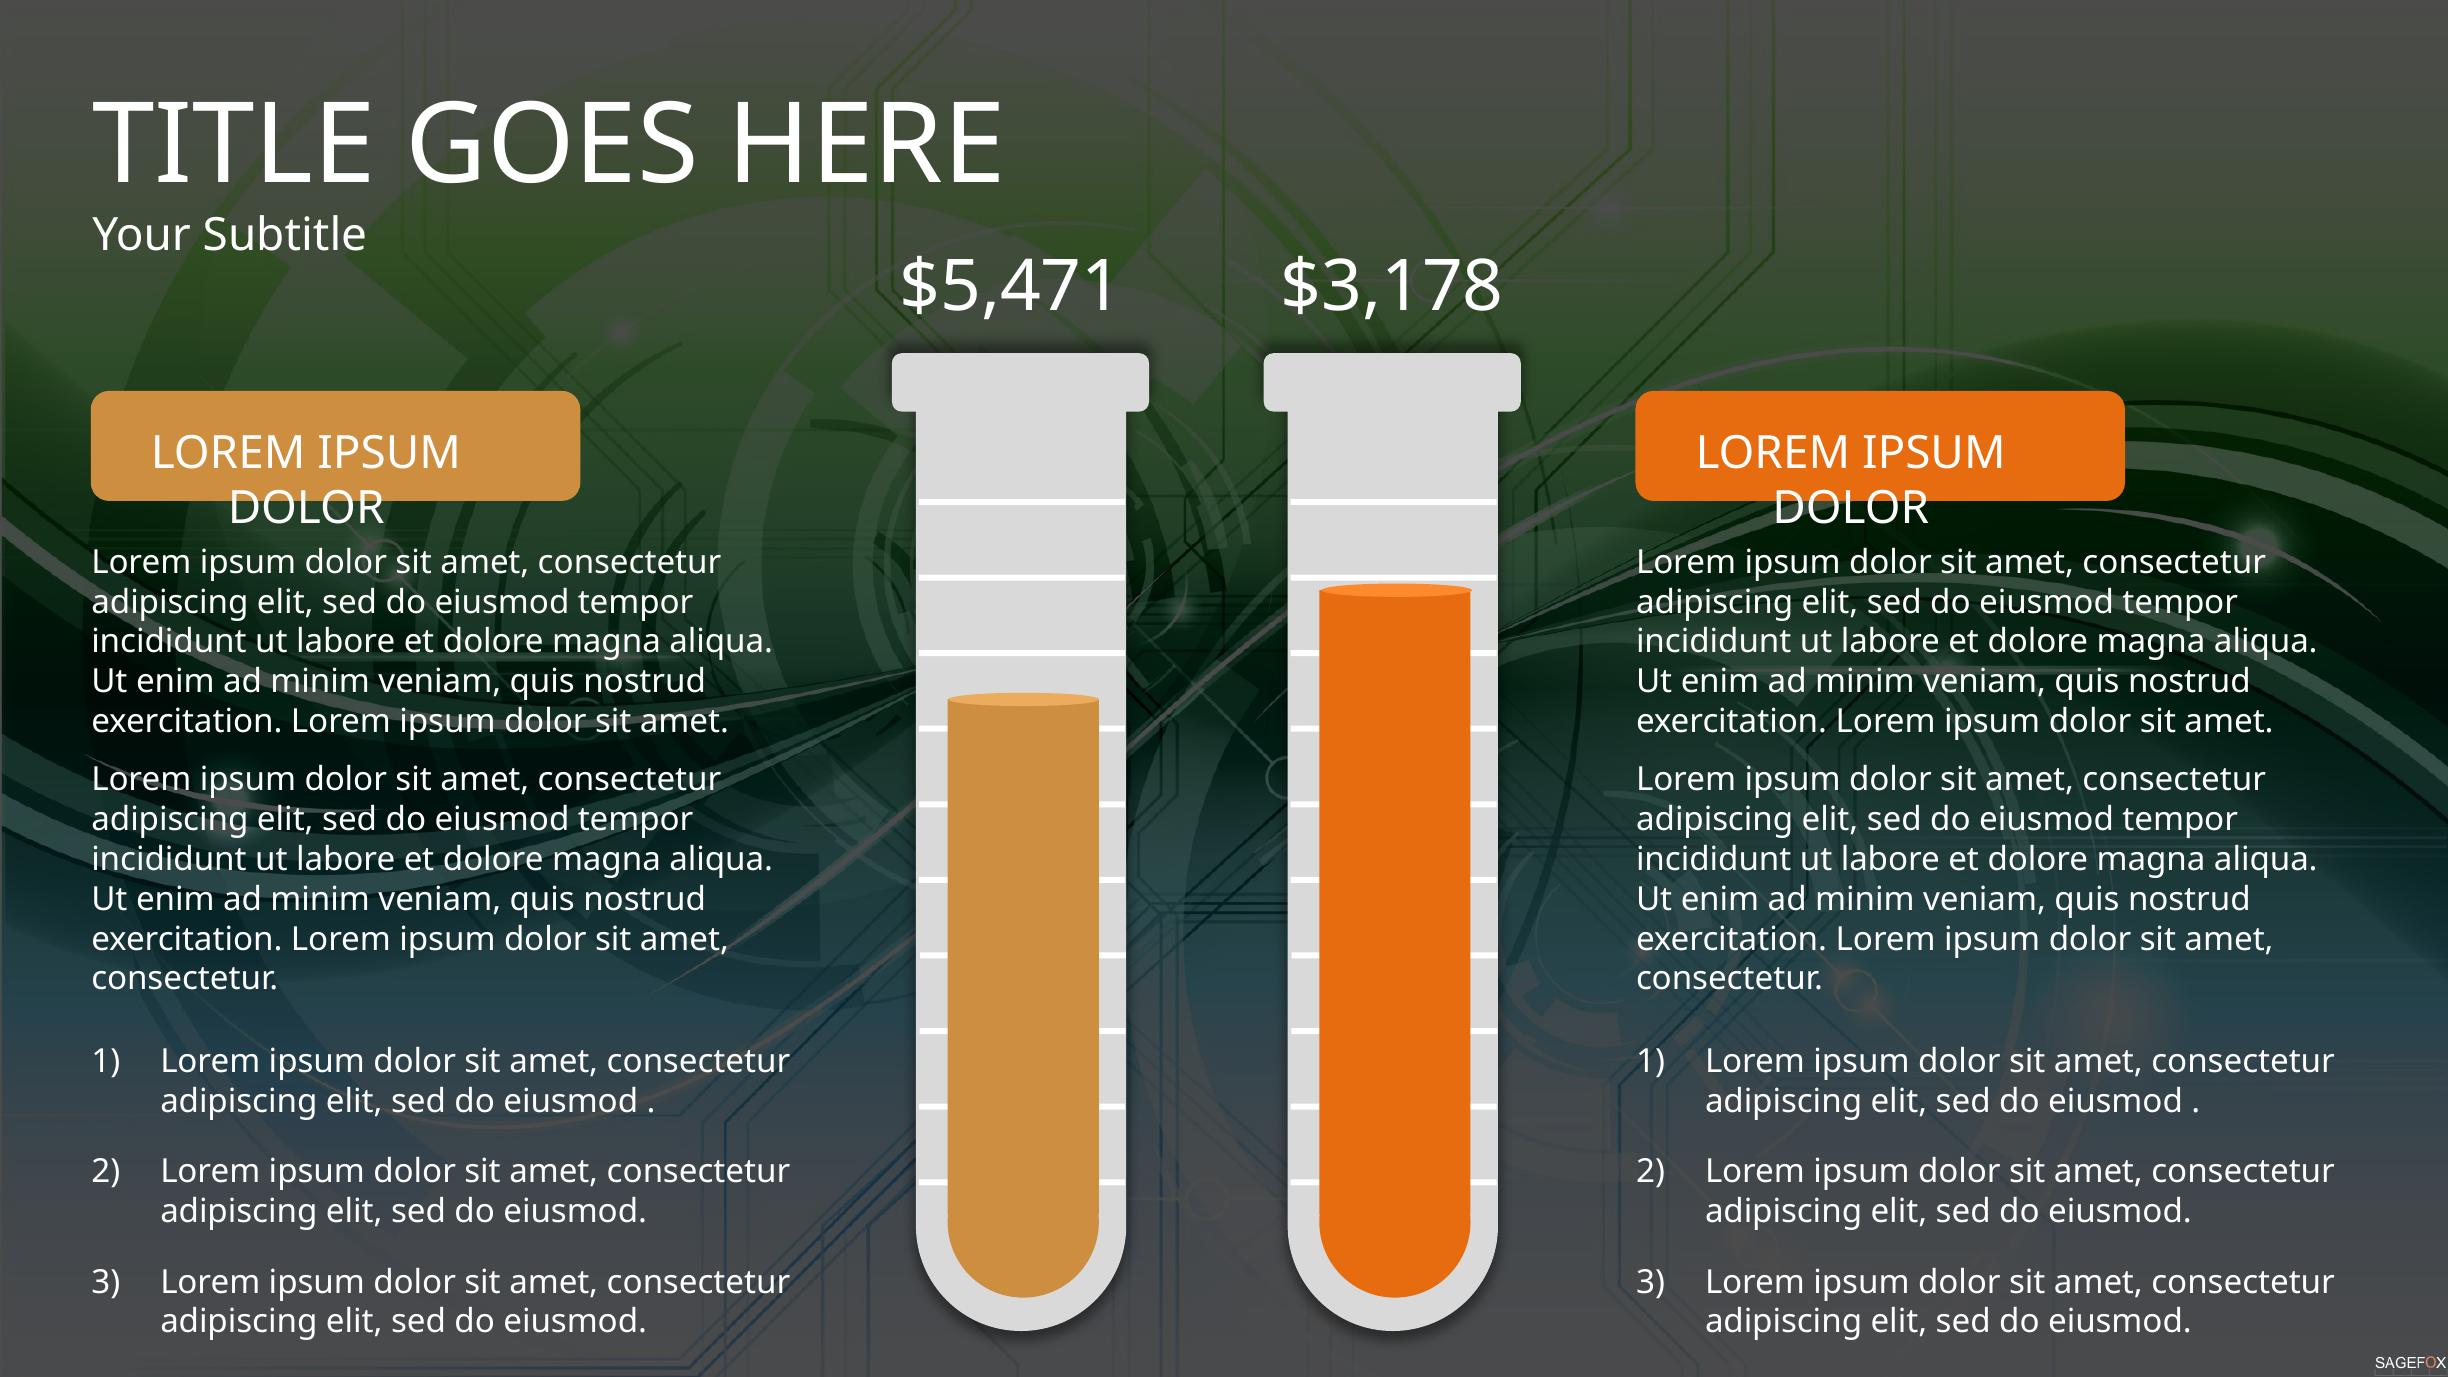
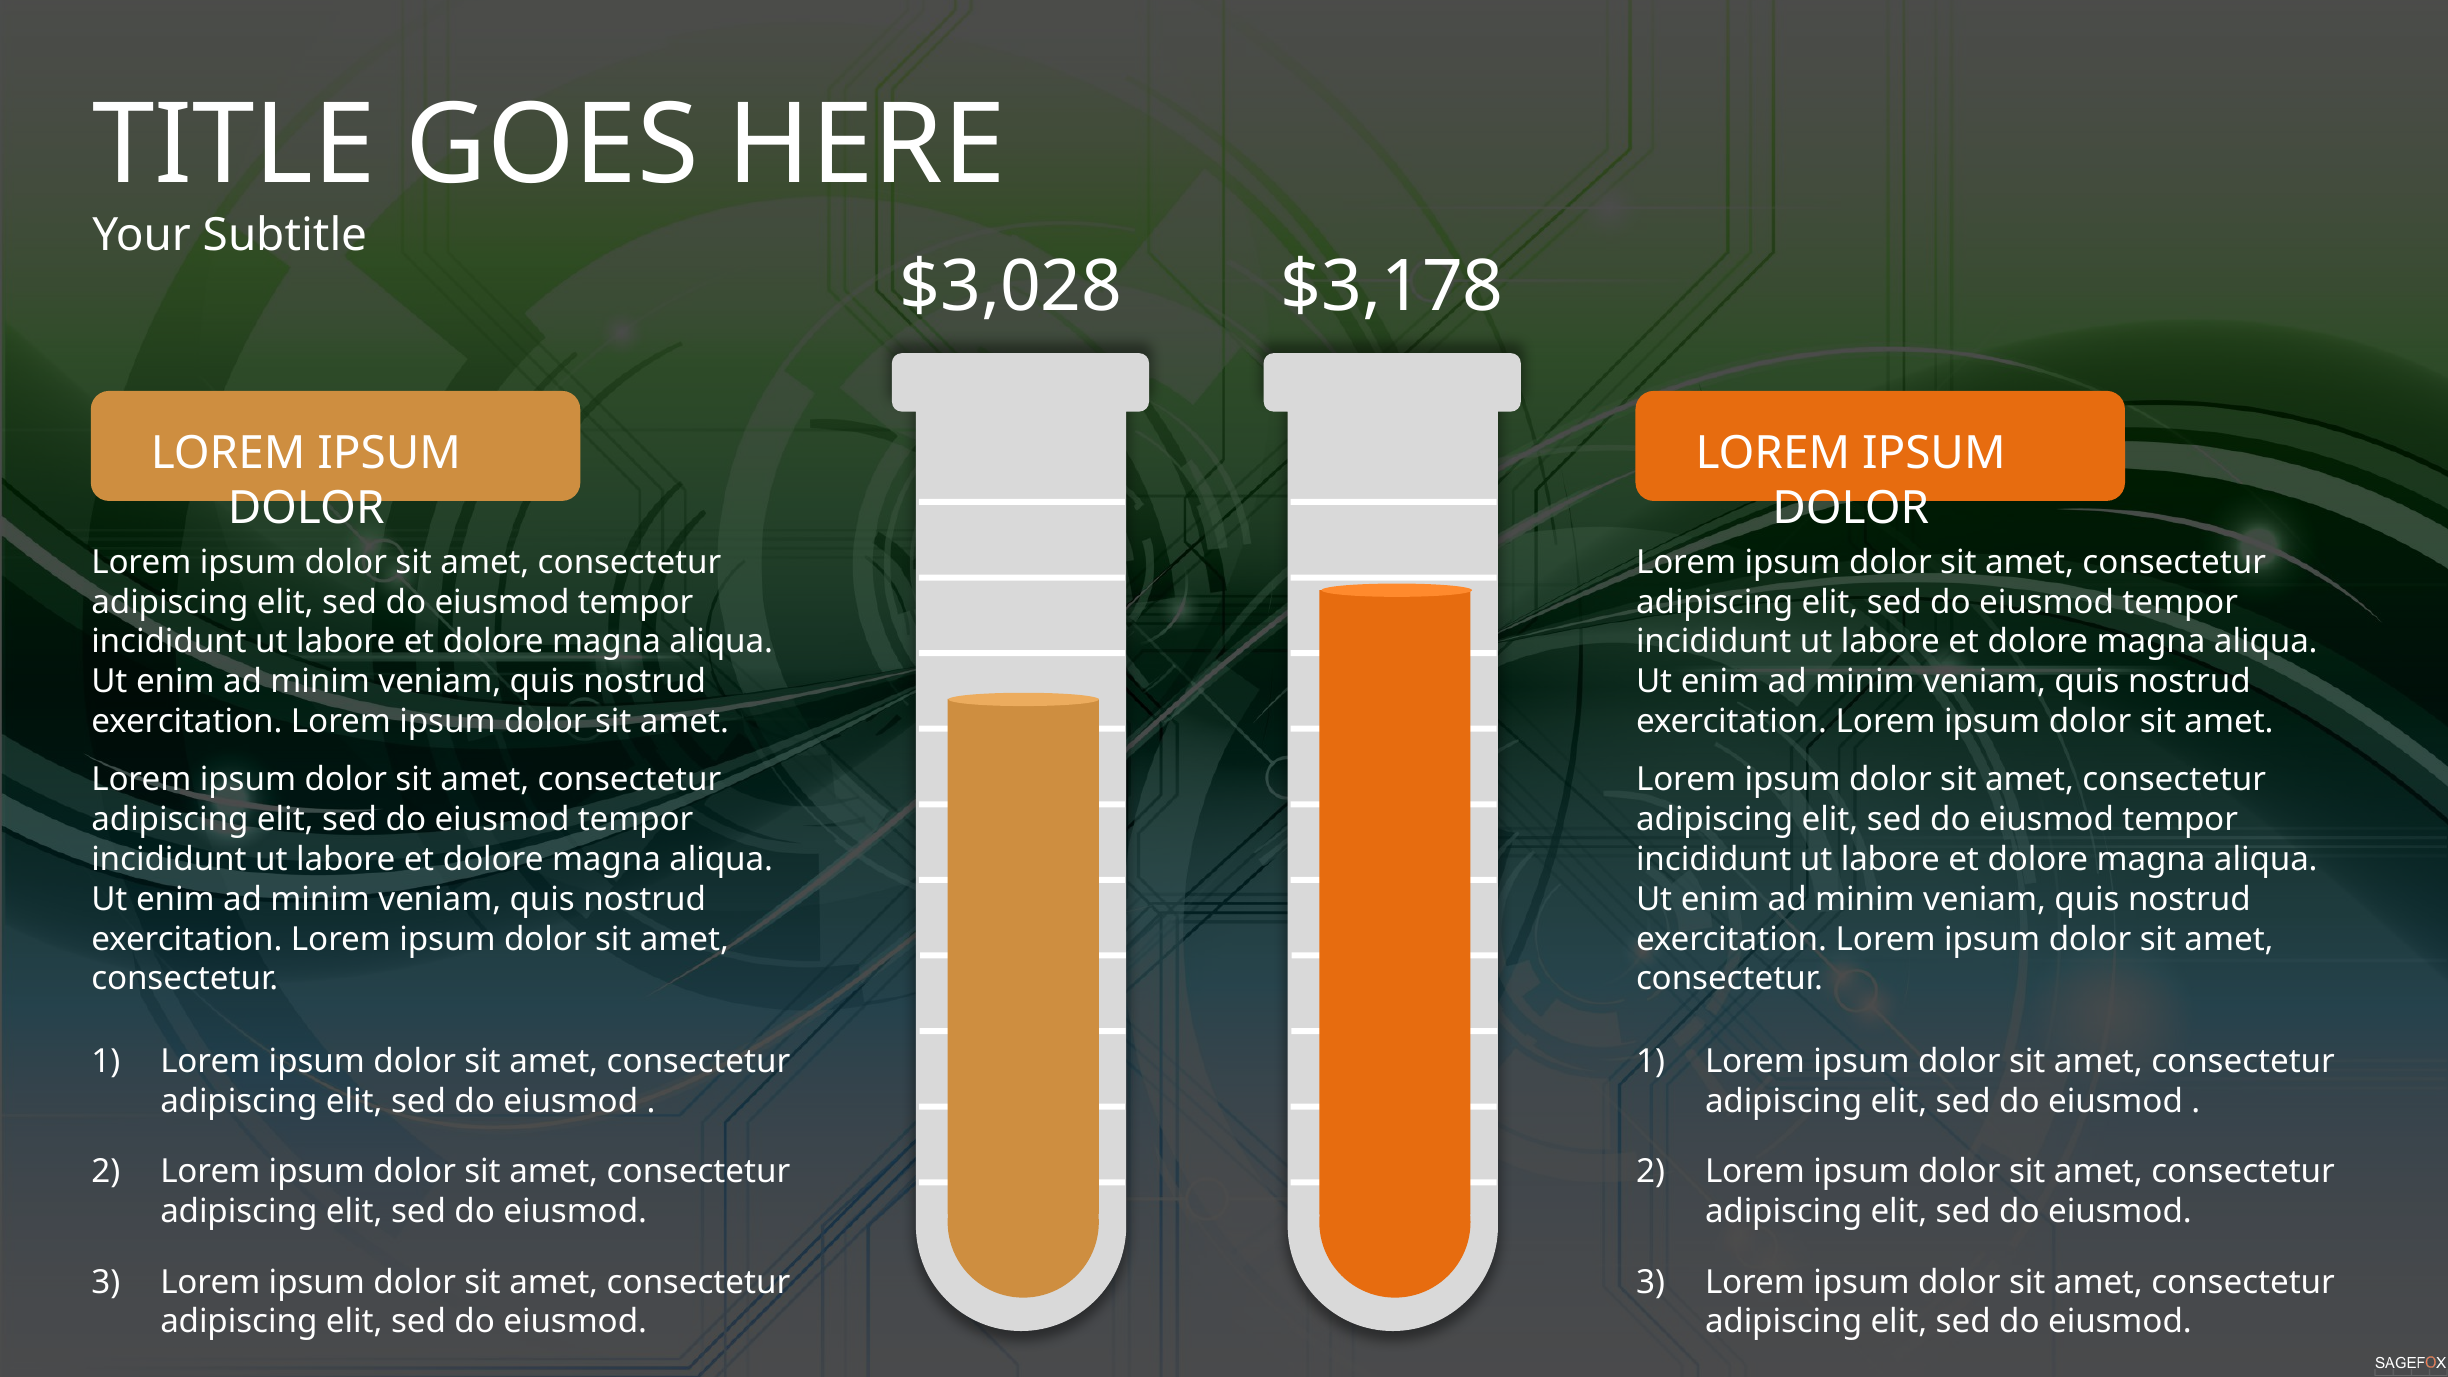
$5,471: $5,471 -> $3,028 (1011, 287)
